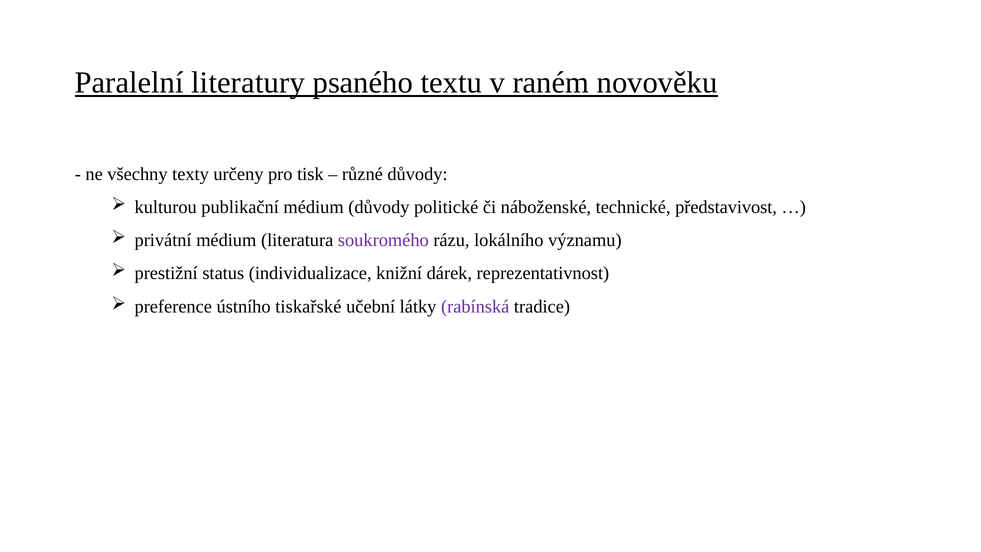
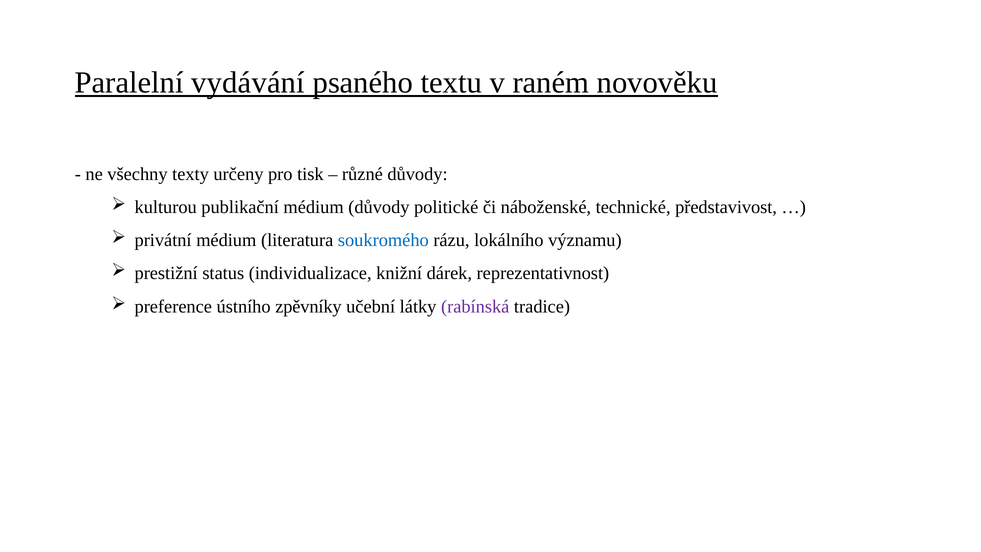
literatury: literatury -> vydávání (248, 82)
soukromého colour: purple -> blue (383, 240)
tiskařské: tiskařské -> zpěvníky (308, 306)
